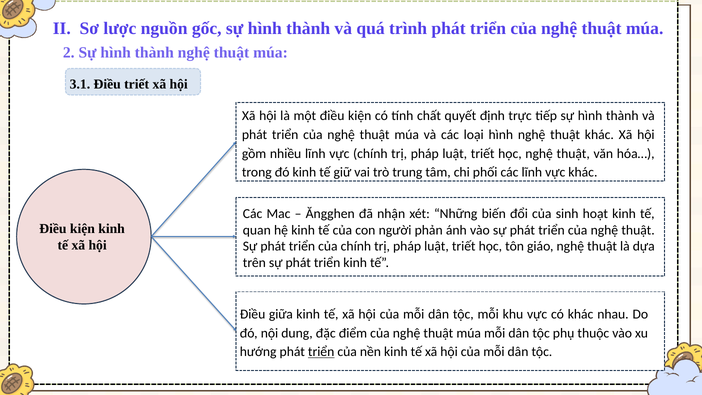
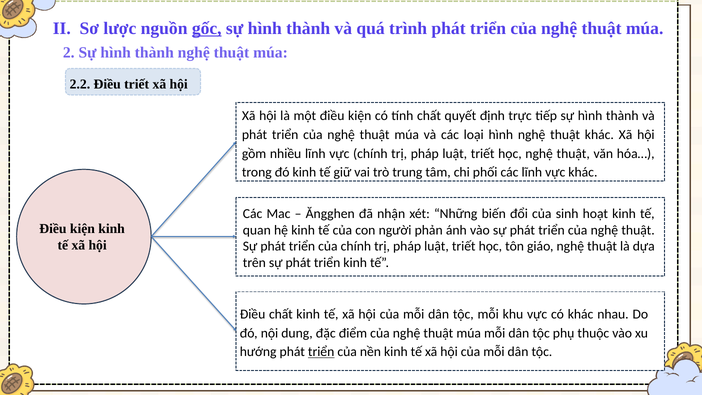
gốc underline: none -> present (207, 28)
3.1: 3.1 -> 2.2 (80, 84)
Điều giữa: giữa -> chất (281, 314)
